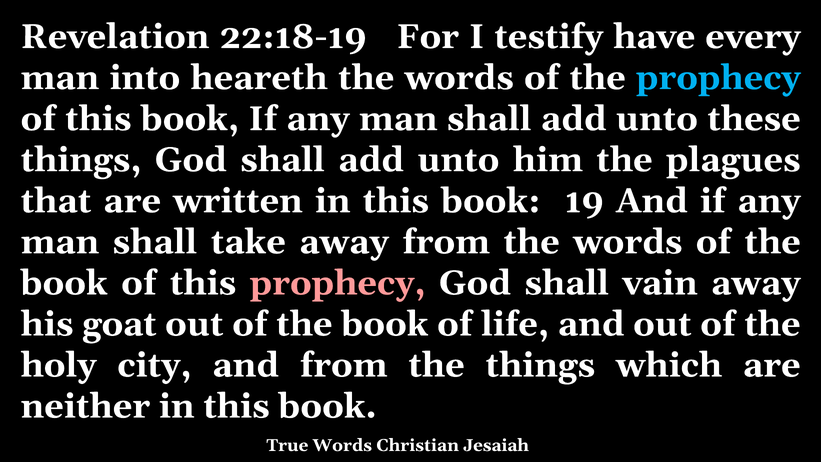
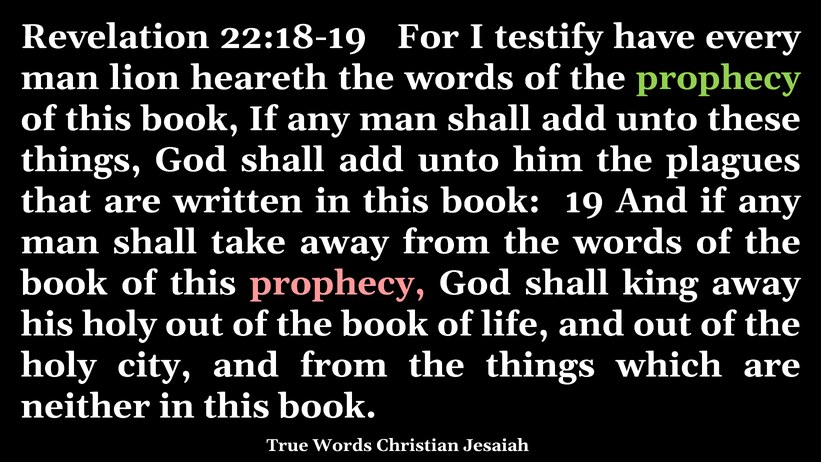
into: into -> lion (145, 78)
prophecy colour: light blue -> light green (718, 78)
vain: vain -> king (660, 283)
his goat: goat -> holy (119, 324)
